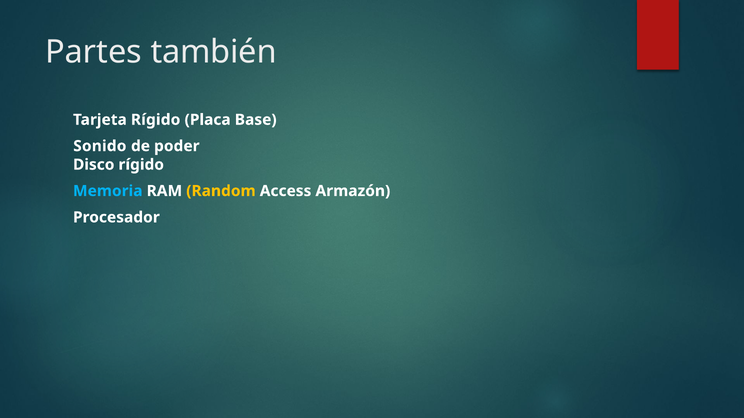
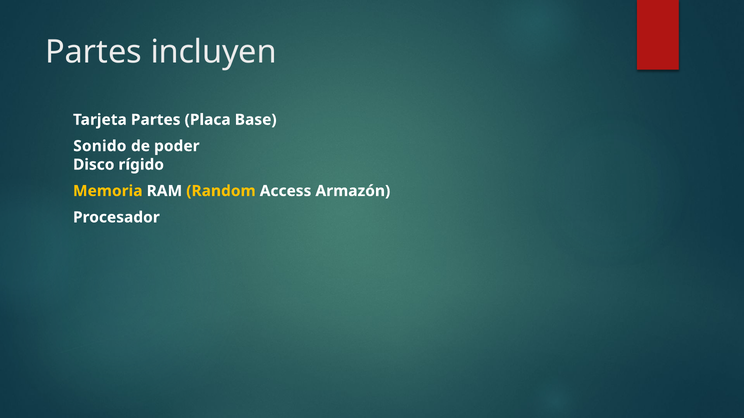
también: también -> incluyen (214, 52)
Tarjeta Rígido: Rígido -> Partes (156, 120)
Memoria colour: light blue -> yellow (108, 191)
